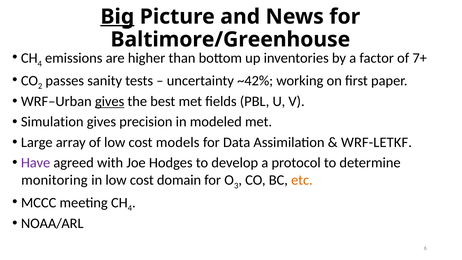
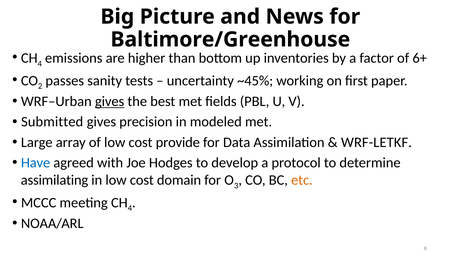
Big underline: present -> none (117, 17)
7+: 7+ -> 6+ (420, 58)
~42%: ~42% -> ~45% (255, 81)
Simulation: Simulation -> Submitted (52, 122)
models: models -> provide (178, 142)
Have colour: purple -> blue (36, 163)
monitoring: monitoring -> assimilating (55, 180)
